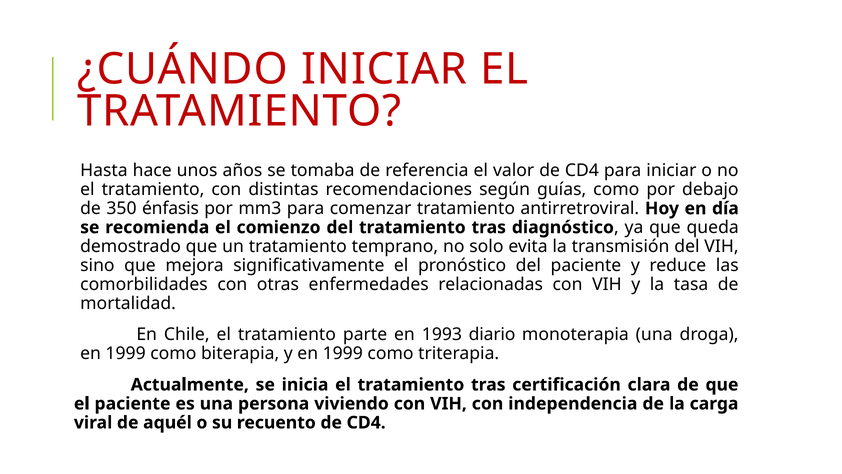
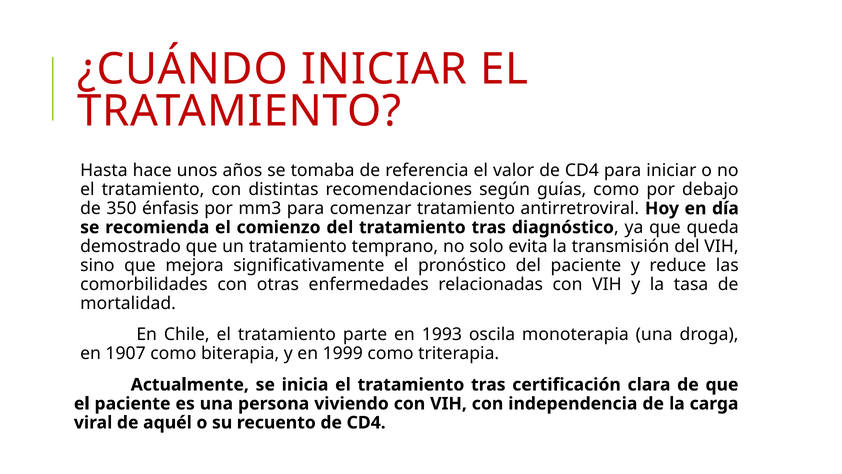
diario: diario -> oscila (492, 334)
1999: 1999 -> 1907 (126, 353)
